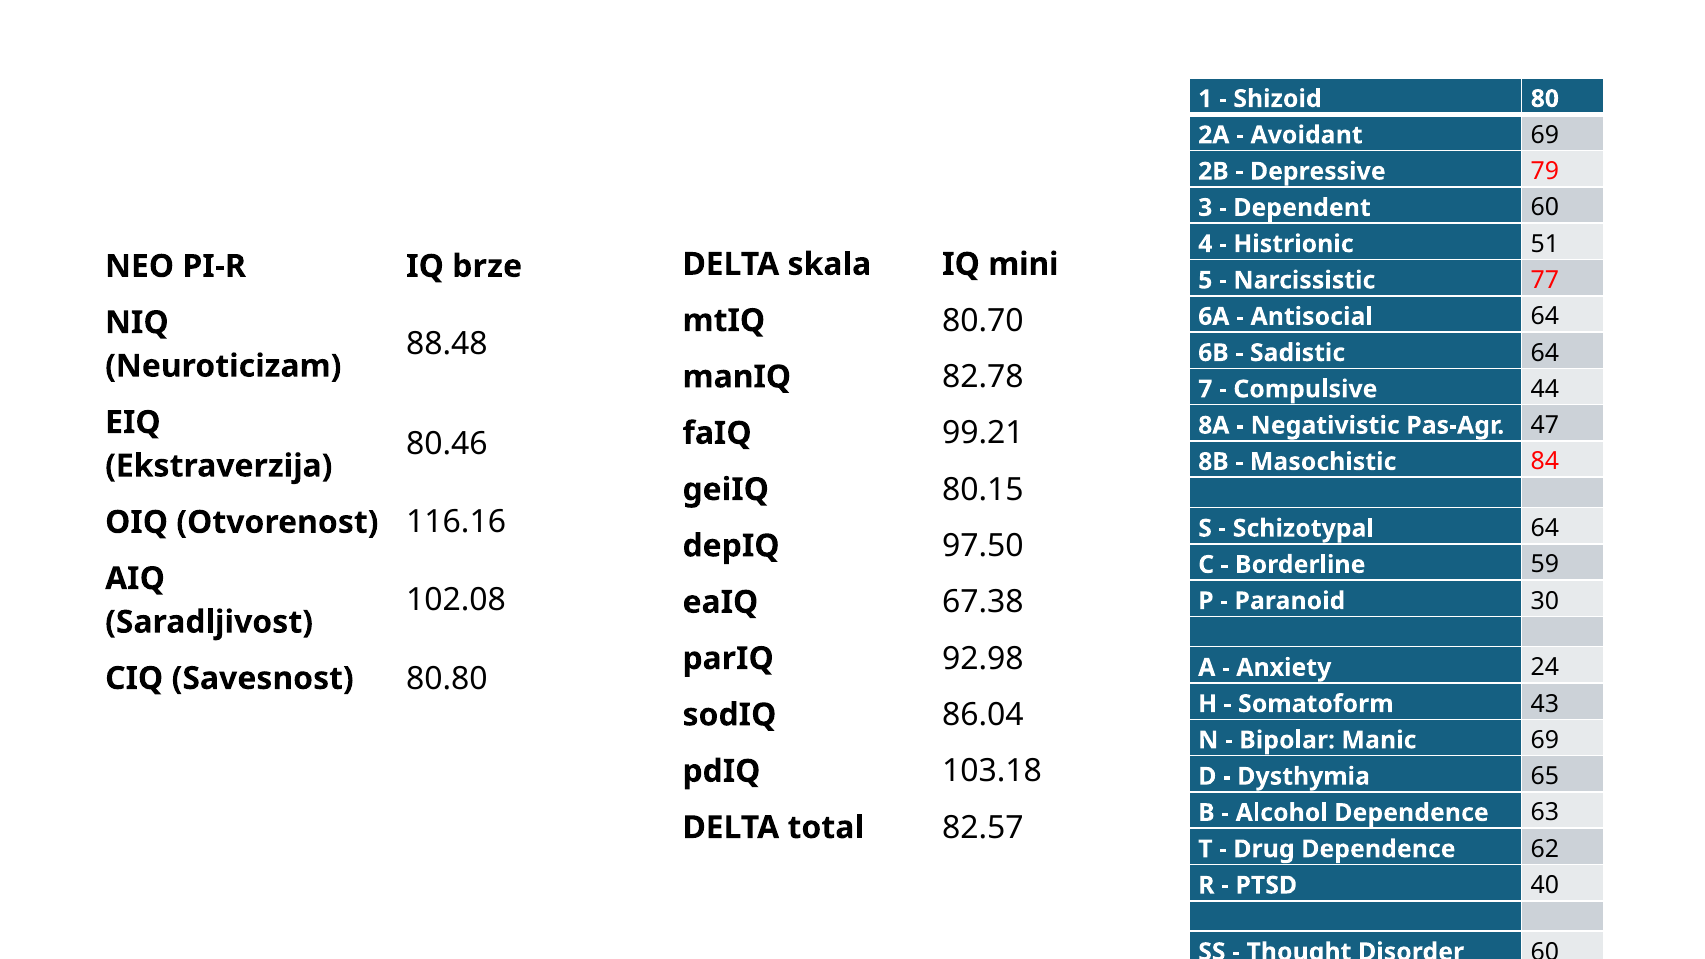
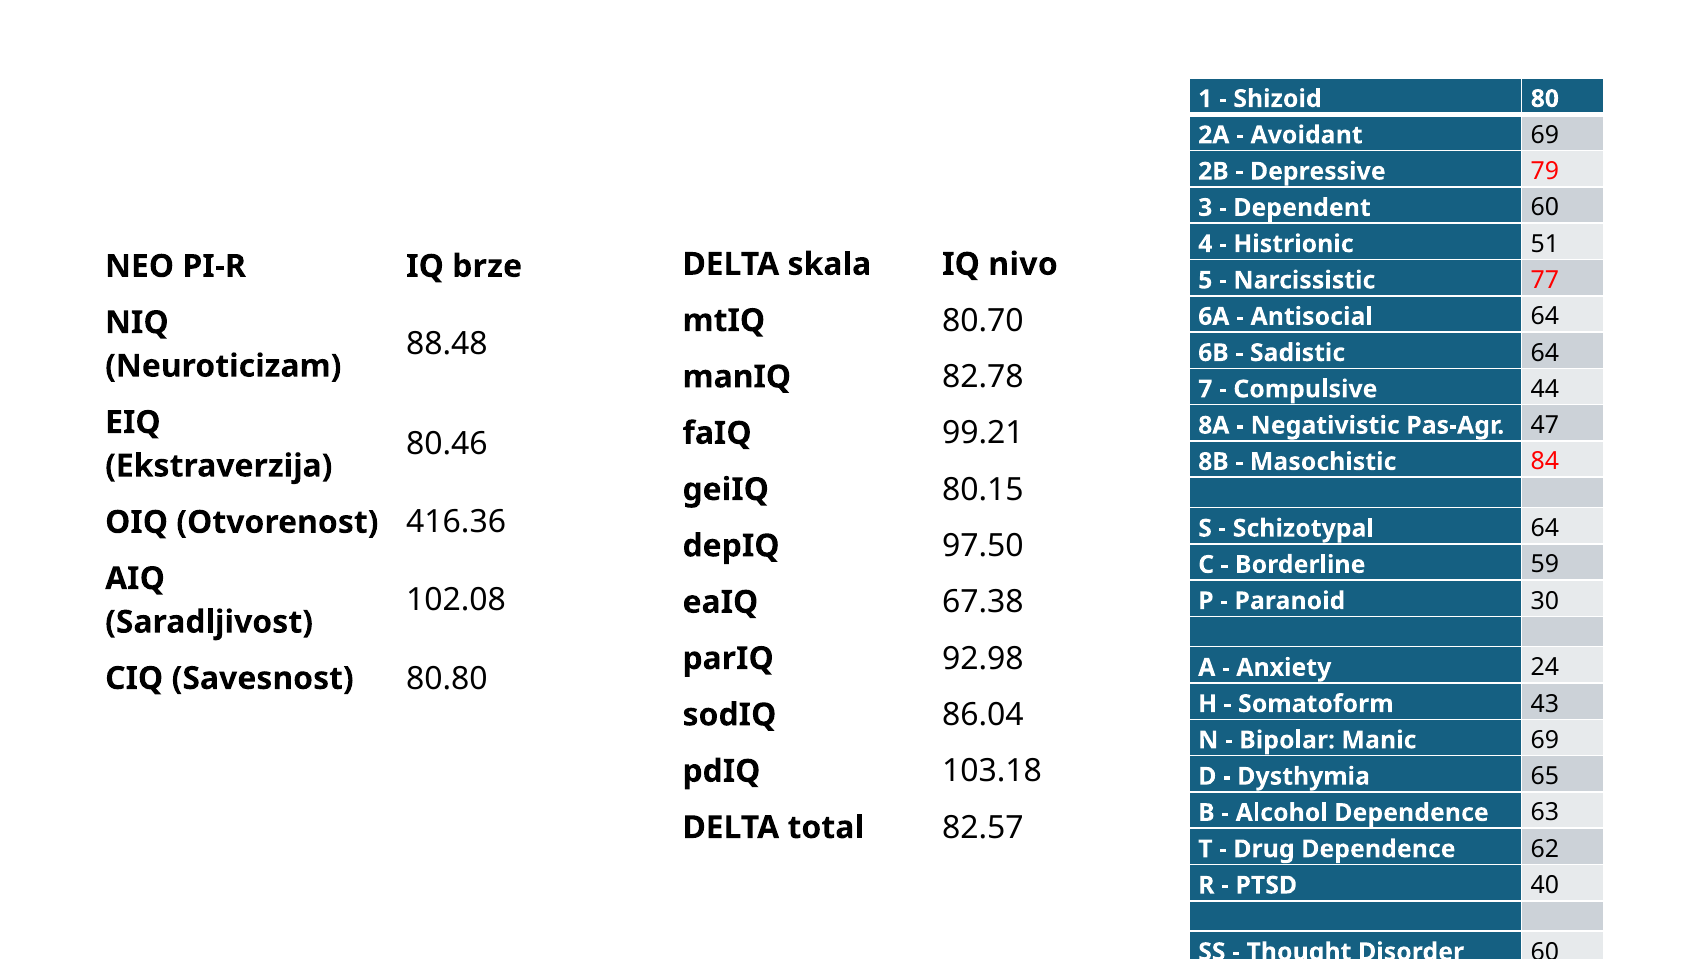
mini: mini -> nivo (1023, 264)
116.16: 116.16 -> 416.36 (456, 522)
